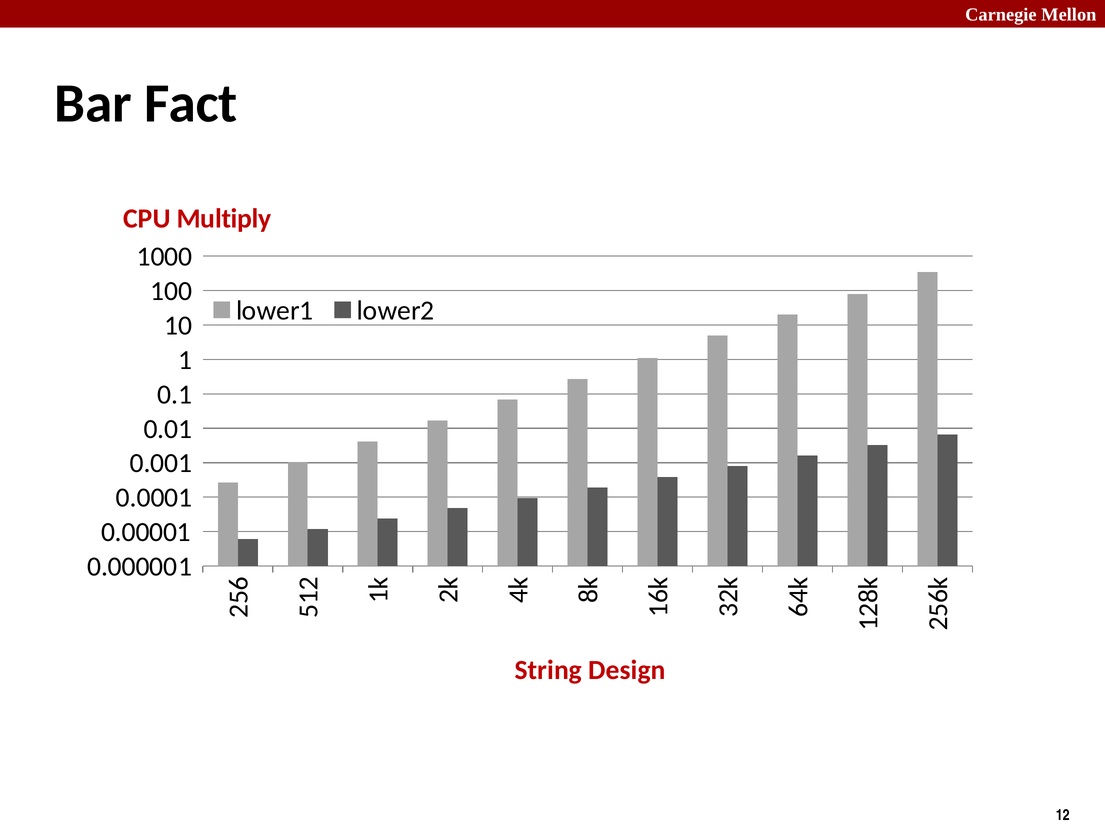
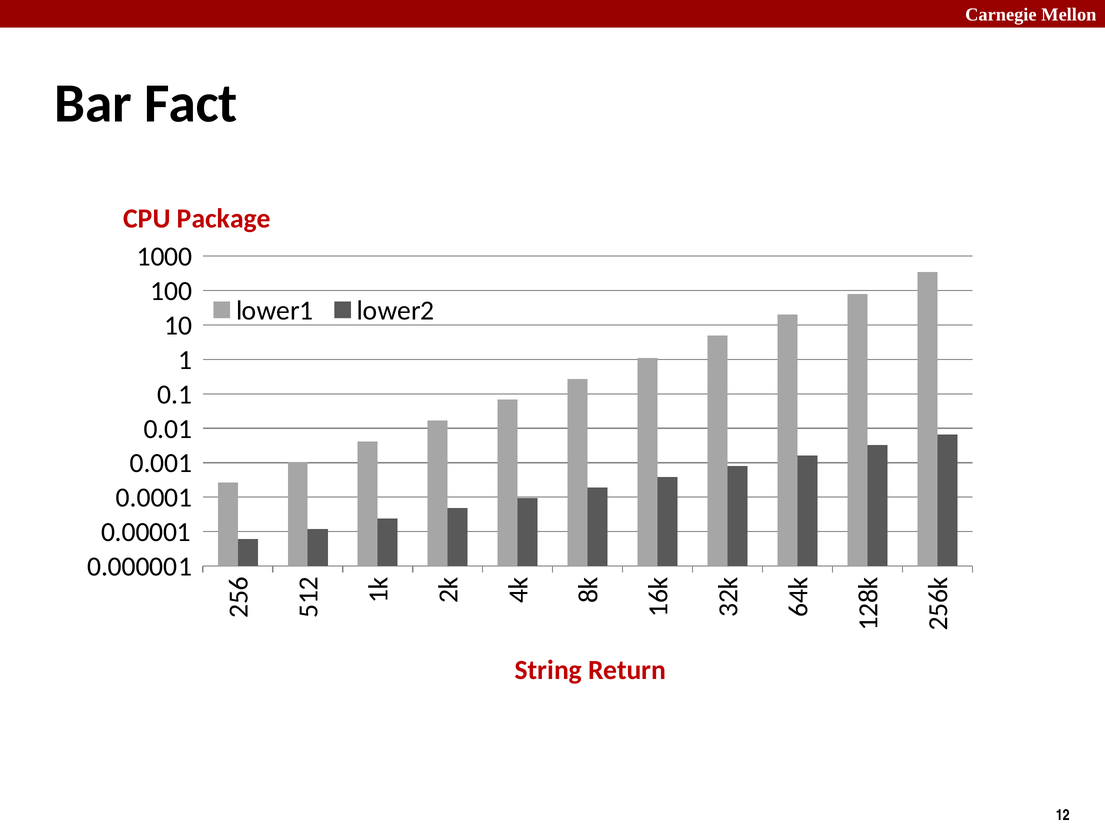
Multiply: Multiply -> Package (224, 219)
Design: Design -> Return (627, 670)
